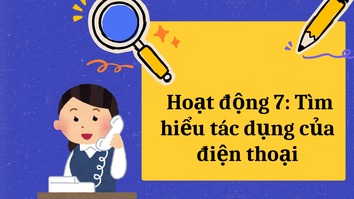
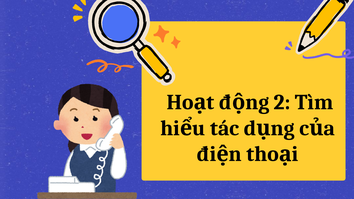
7: 7 -> 2 (282, 102)
